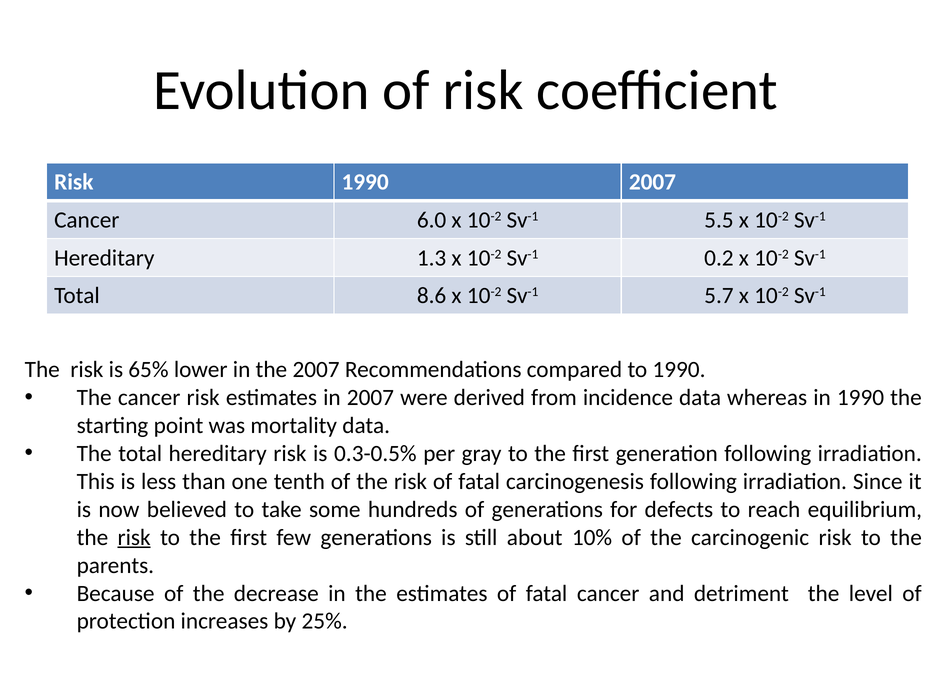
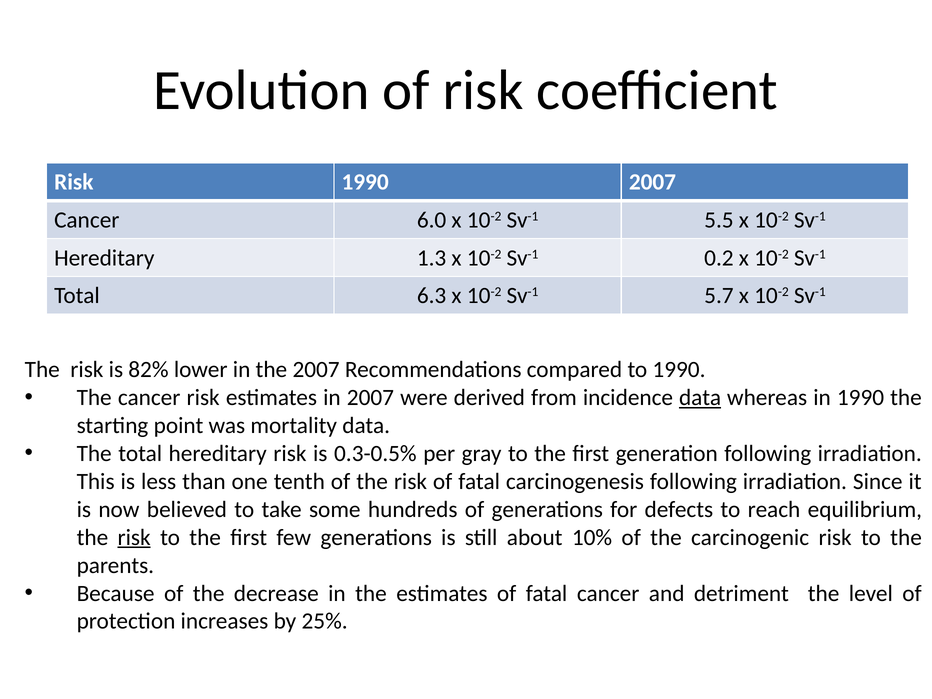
8.6: 8.6 -> 6.3 (432, 296)
65%: 65% -> 82% (148, 370)
data underline: none -> present (700, 398)
